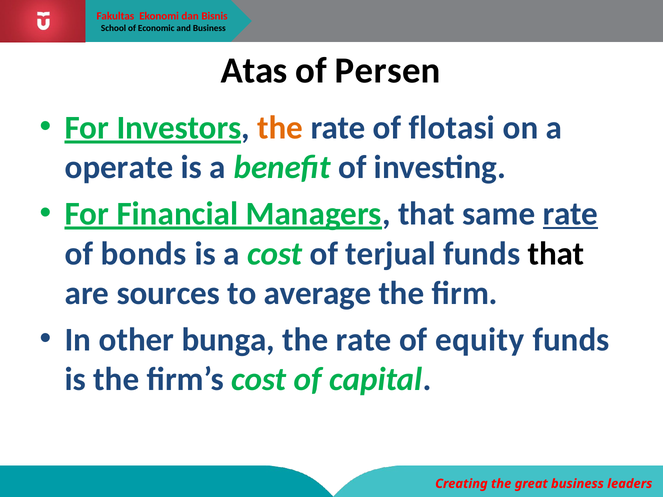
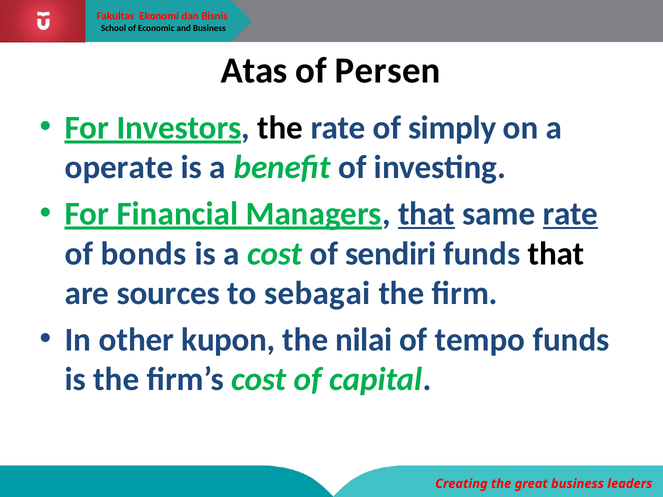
the colour: orange -> black (280, 128)
flotasi: flotasi -> simply (452, 128)
that underline: none -> present (426, 214)
terjual: terjual -> sendiri (391, 254)
average: average -> sebagai (317, 294)
bunga: bunga -> kupon (228, 340)
rate: rate -> nilai (364, 340)
equity: equity -> tempo (480, 340)
